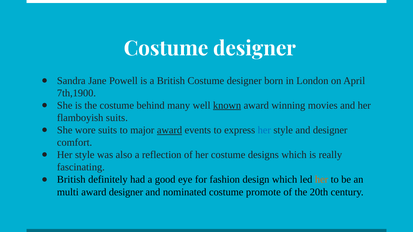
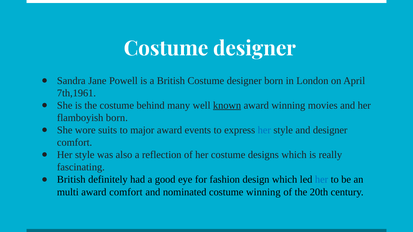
7th,1900: 7th,1900 -> 7th,1961 (76, 93)
flamboyish suits: suits -> born (117, 118)
award underline: present -> none (170, 130)
her colour: orange -> blue (322, 180)
award designer: designer -> comfort (126, 192)
costume promote: promote -> winning (263, 192)
